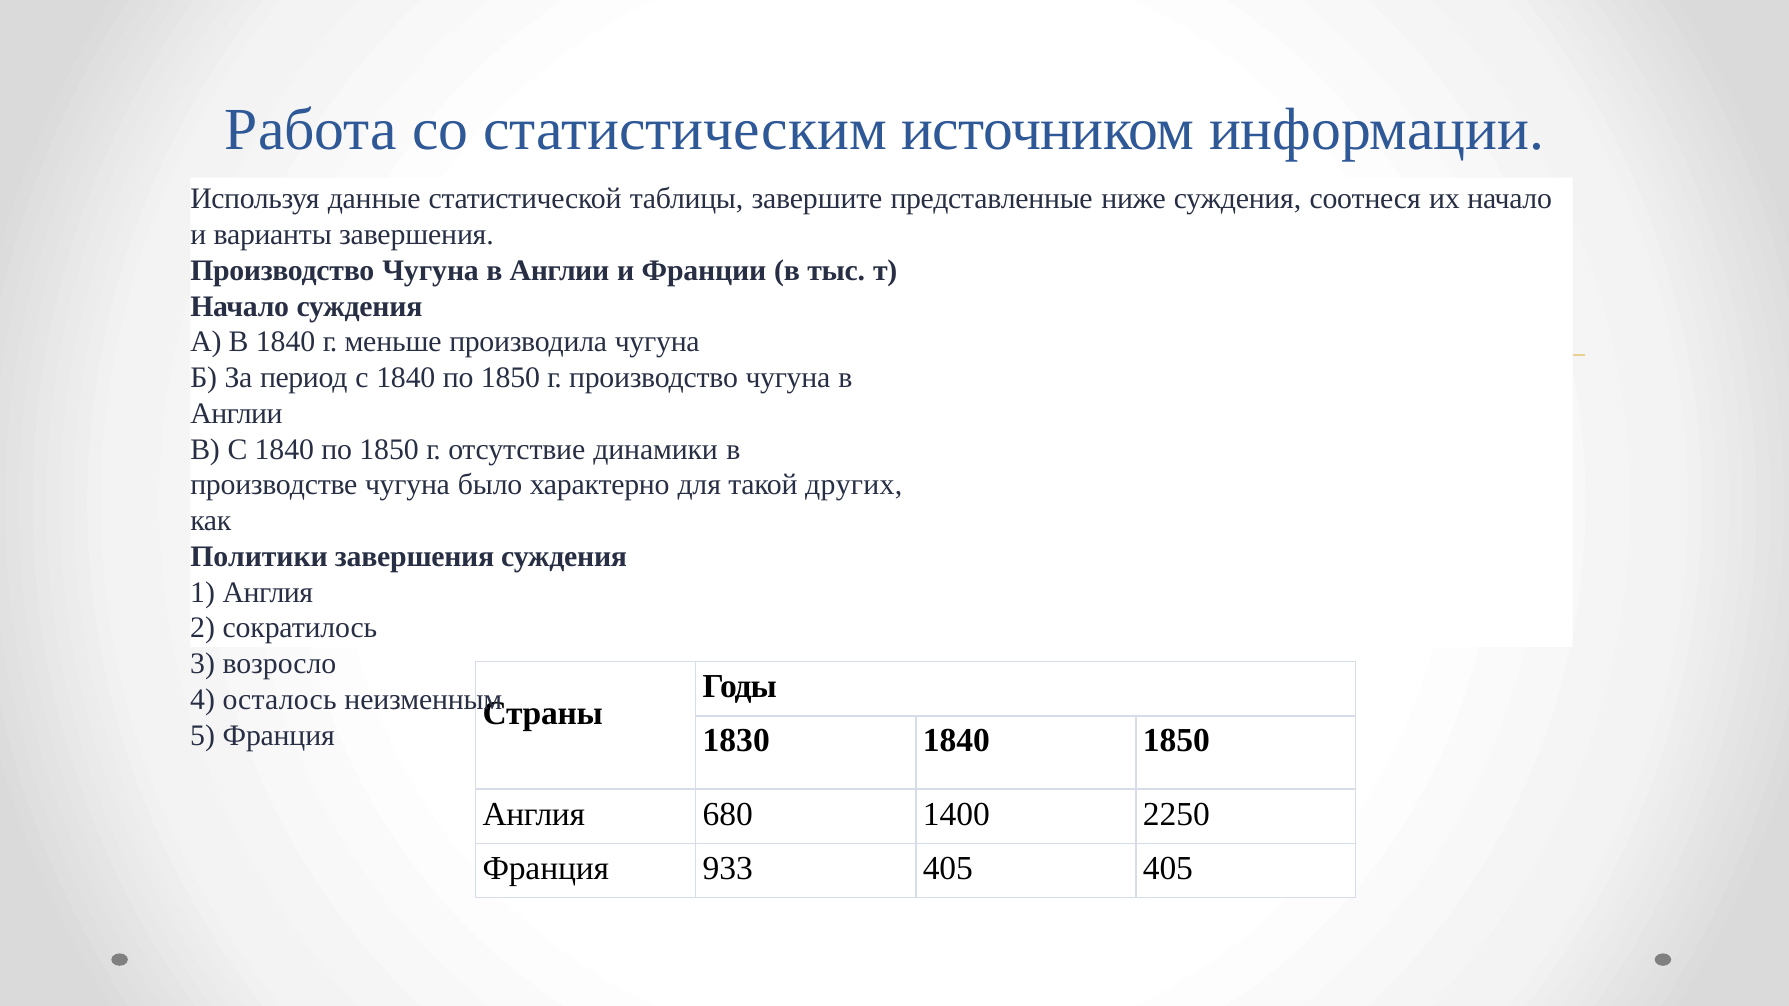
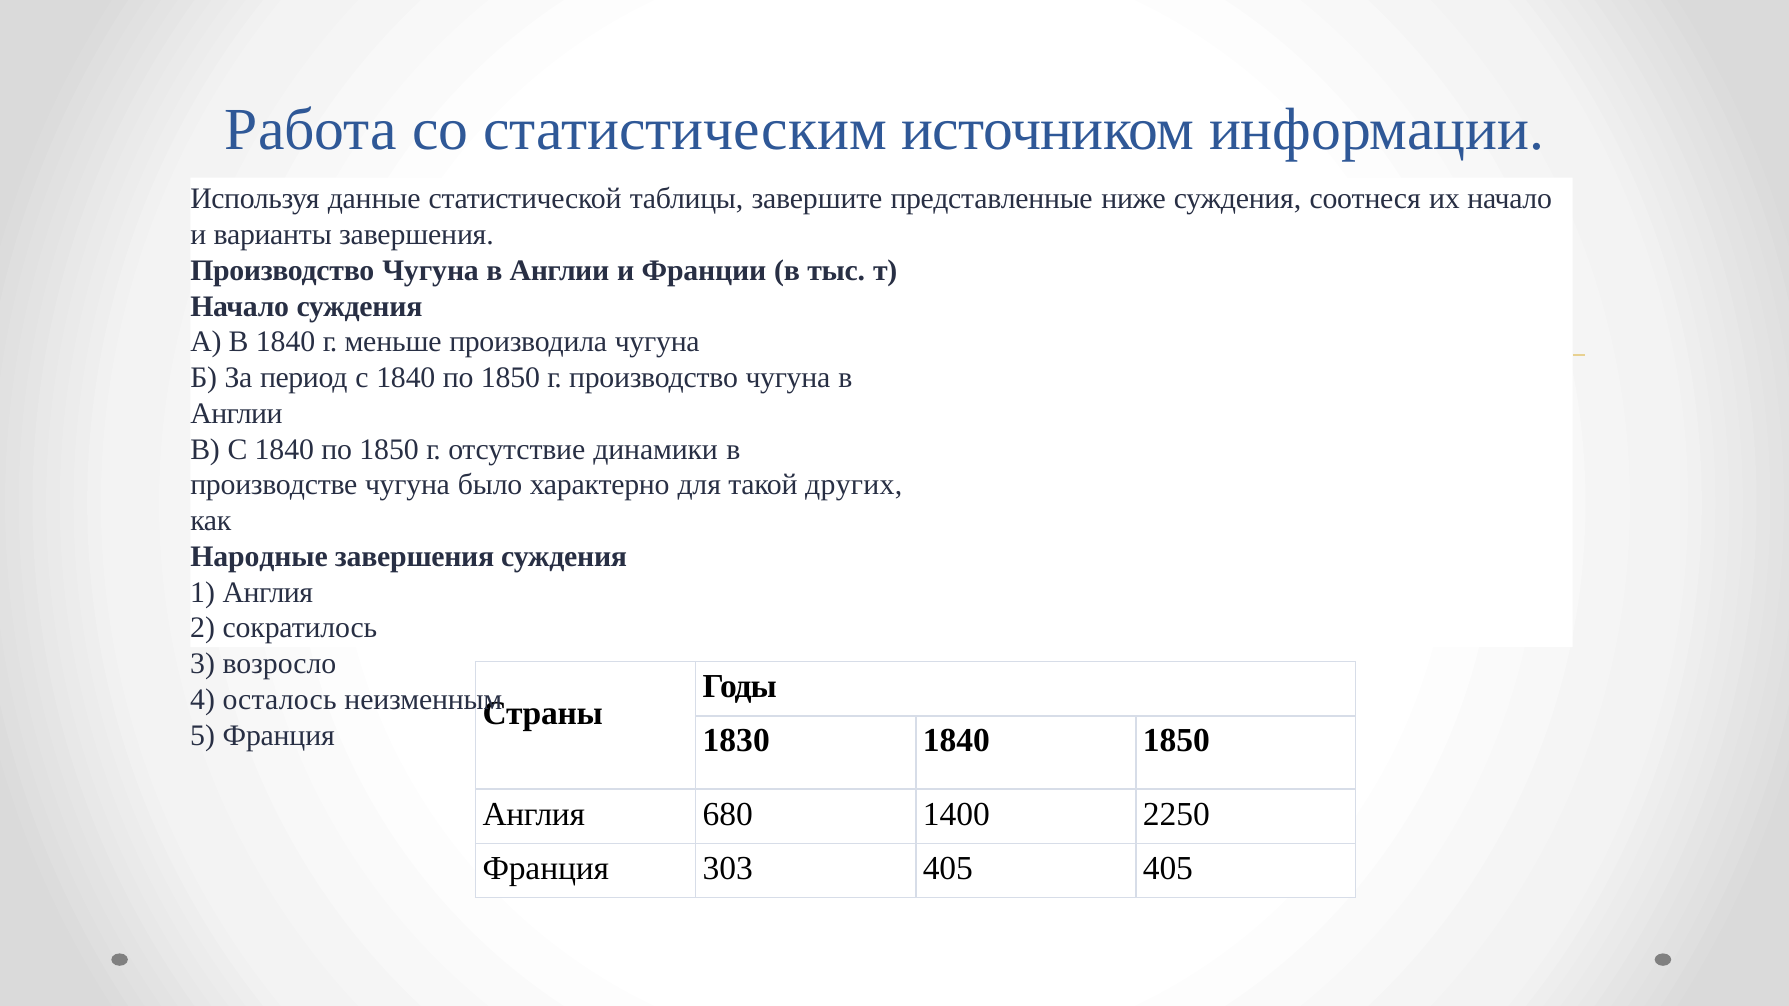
Политики: Политики -> Народные (259, 557)
933: 933 -> 303 (728, 869)
